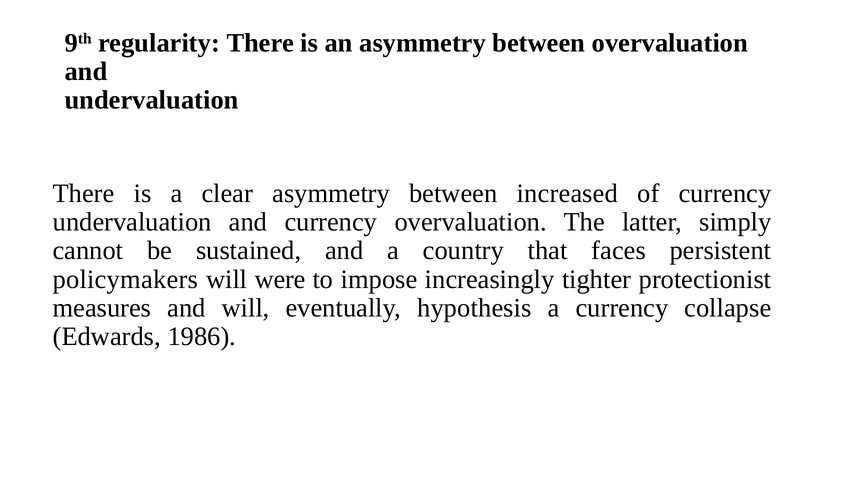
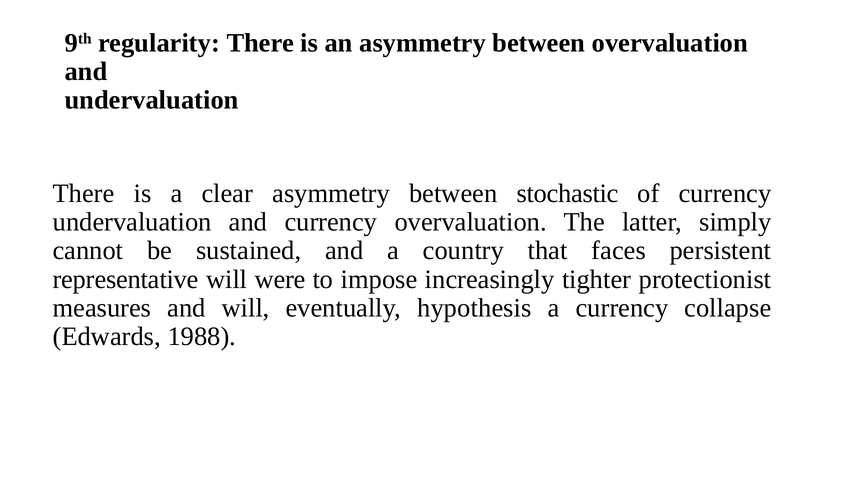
increased: increased -> stochastic (568, 193)
policymakers: policymakers -> representative (126, 279)
1986: 1986 -> 1988 (202, 336)
